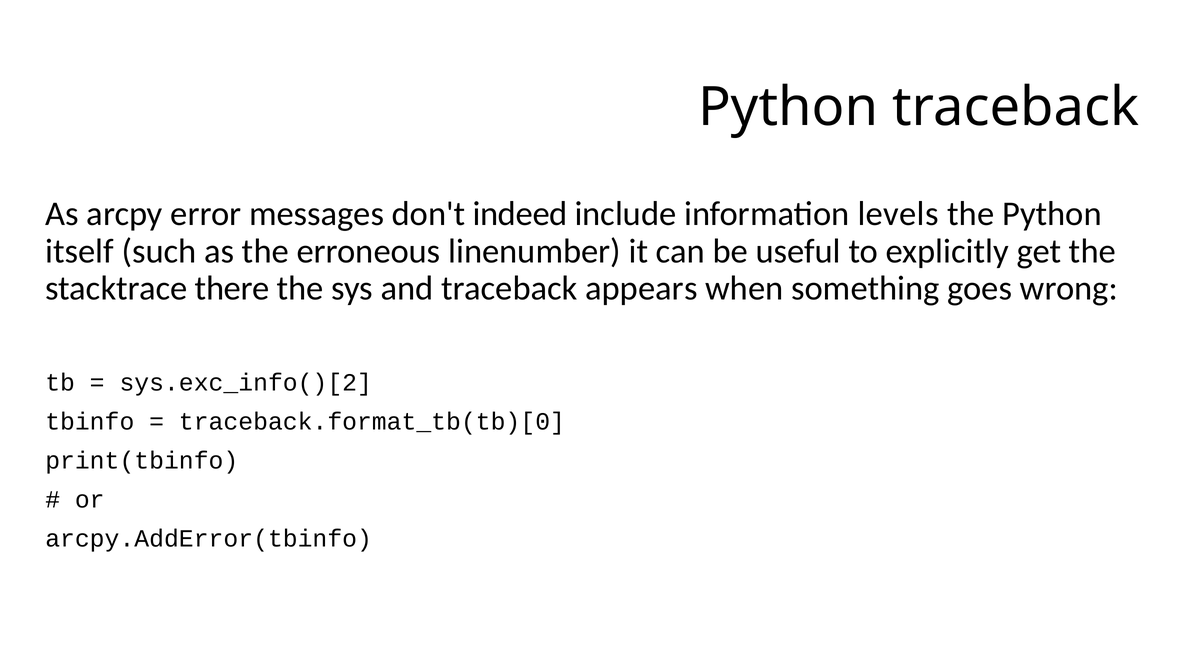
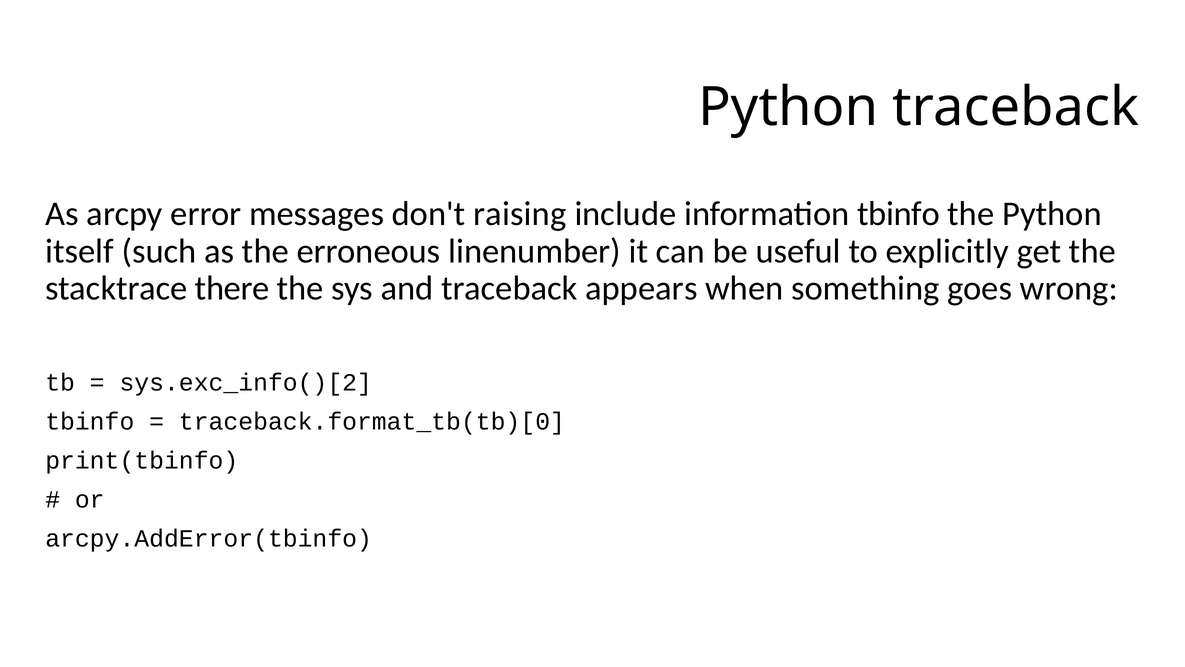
indeed: indeed -> raising (520, 214)
information levels: levels -> tbinfo (899, 214)
